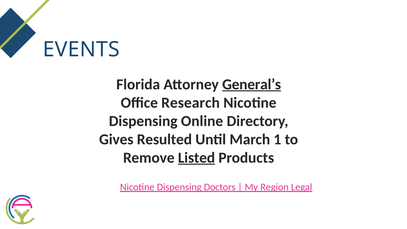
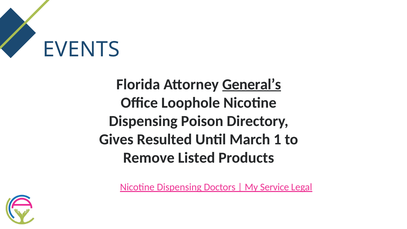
Research: Research -> Loophole (191, 103)
Online: Online -> Poison (202, 121)
Listed underline: present -> none (196, 158)
Region: Region -> Service (275, 187)
